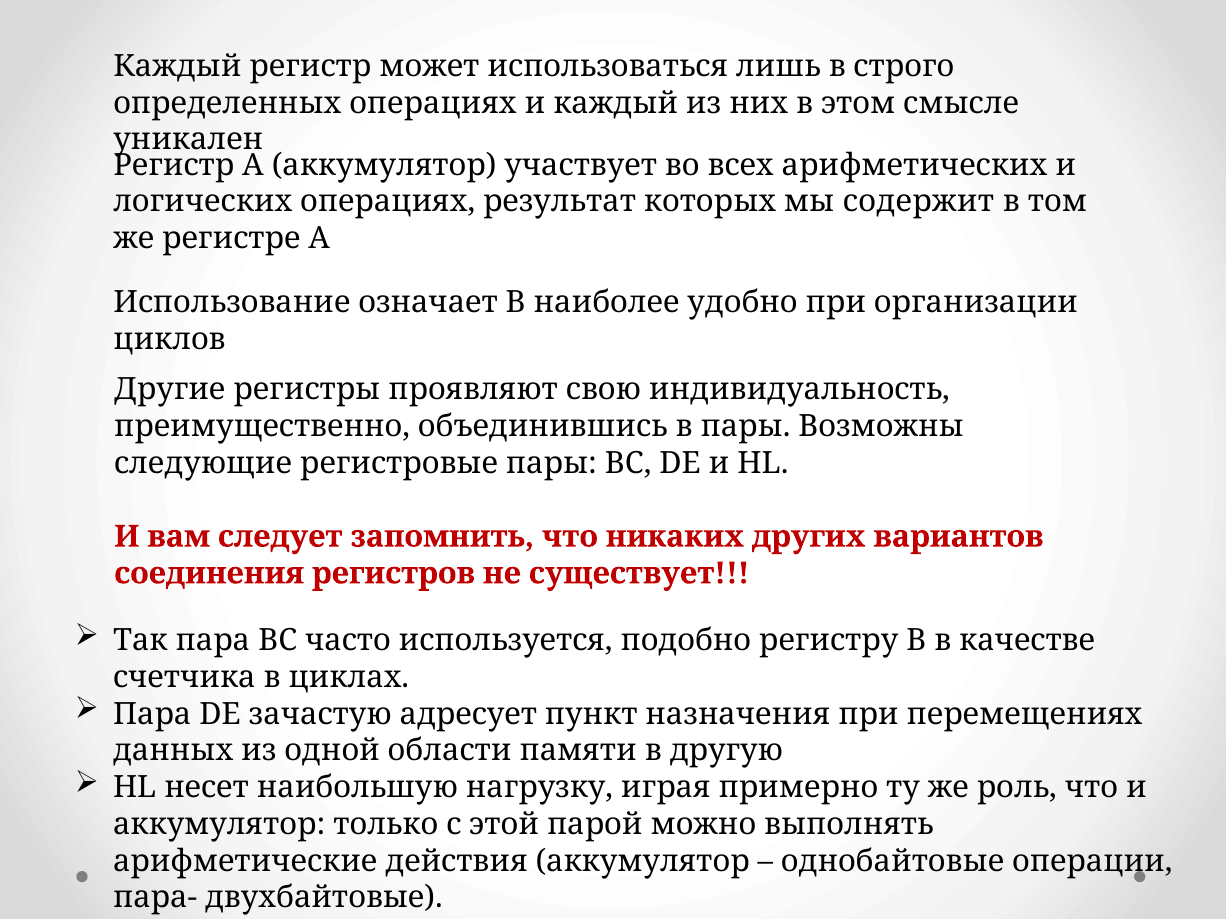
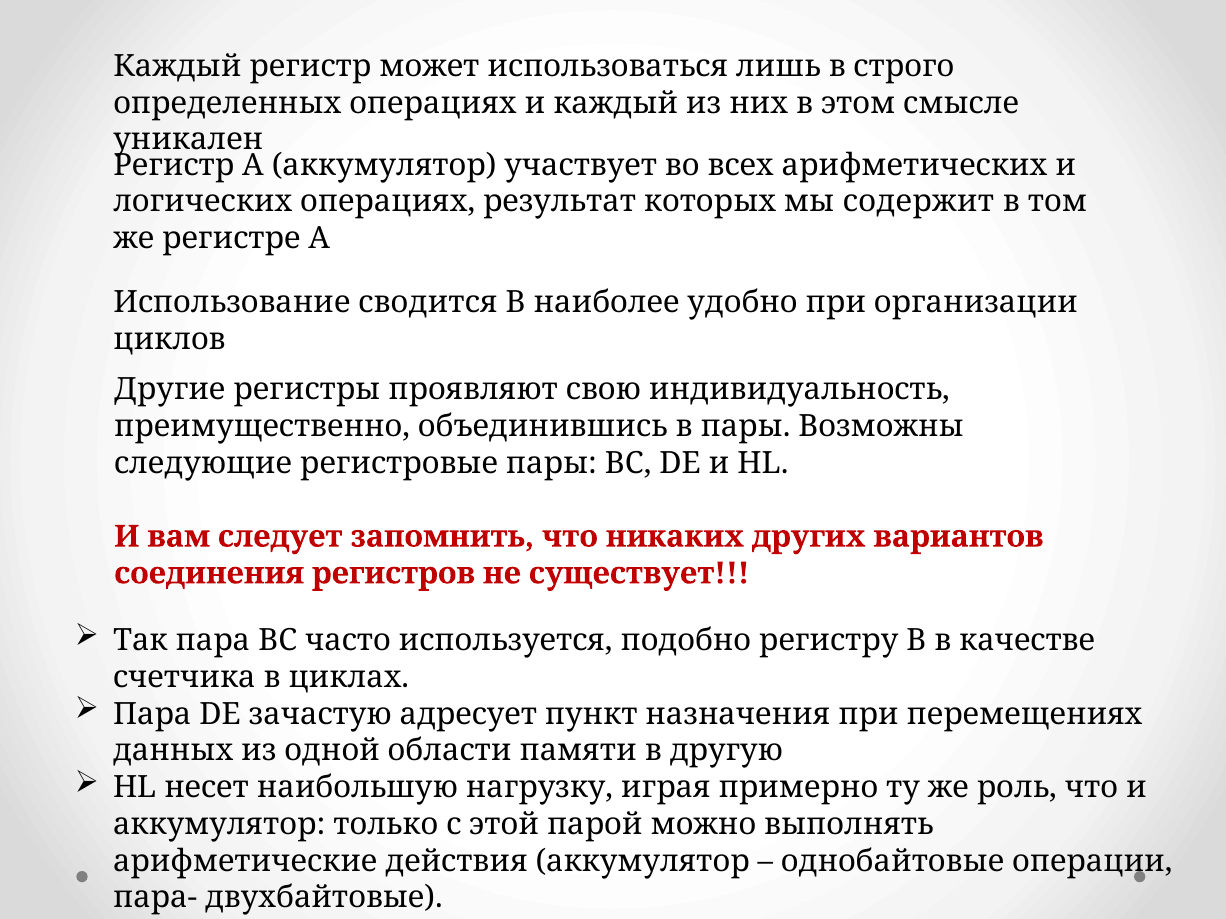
означает: означает -> сводится (428, 303)
